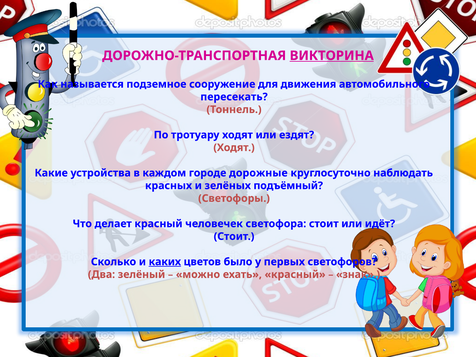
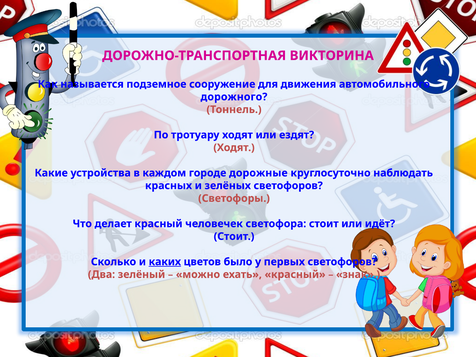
ВИКТОРИНА underline: present -> none (332, 56)
пересекать: пересекать -> дорожного (234, 97)
зелёных подъёмный: подъёмный -> светофоров (288, 186)
